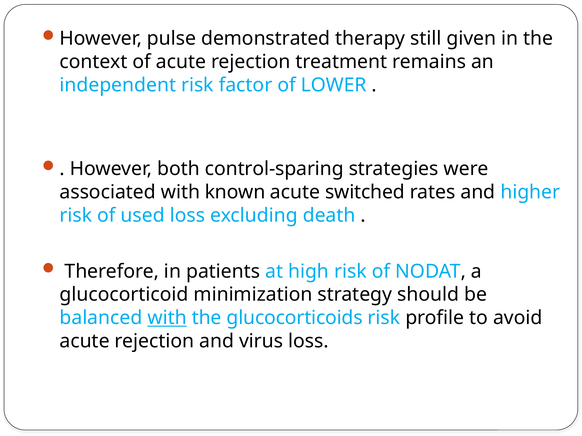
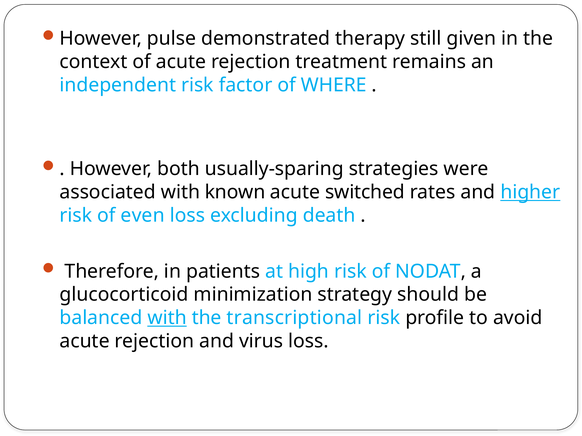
LOWER: LOWER -> WHERE (334, 85)
control-sparing: control-sparing -> usually-sparing (274, 169)
higher underline: none -> present (530, 192)
used: used -> even (143, 216)
glucocorticoids: glucocorticoids -> transcriptional (294, 318)
